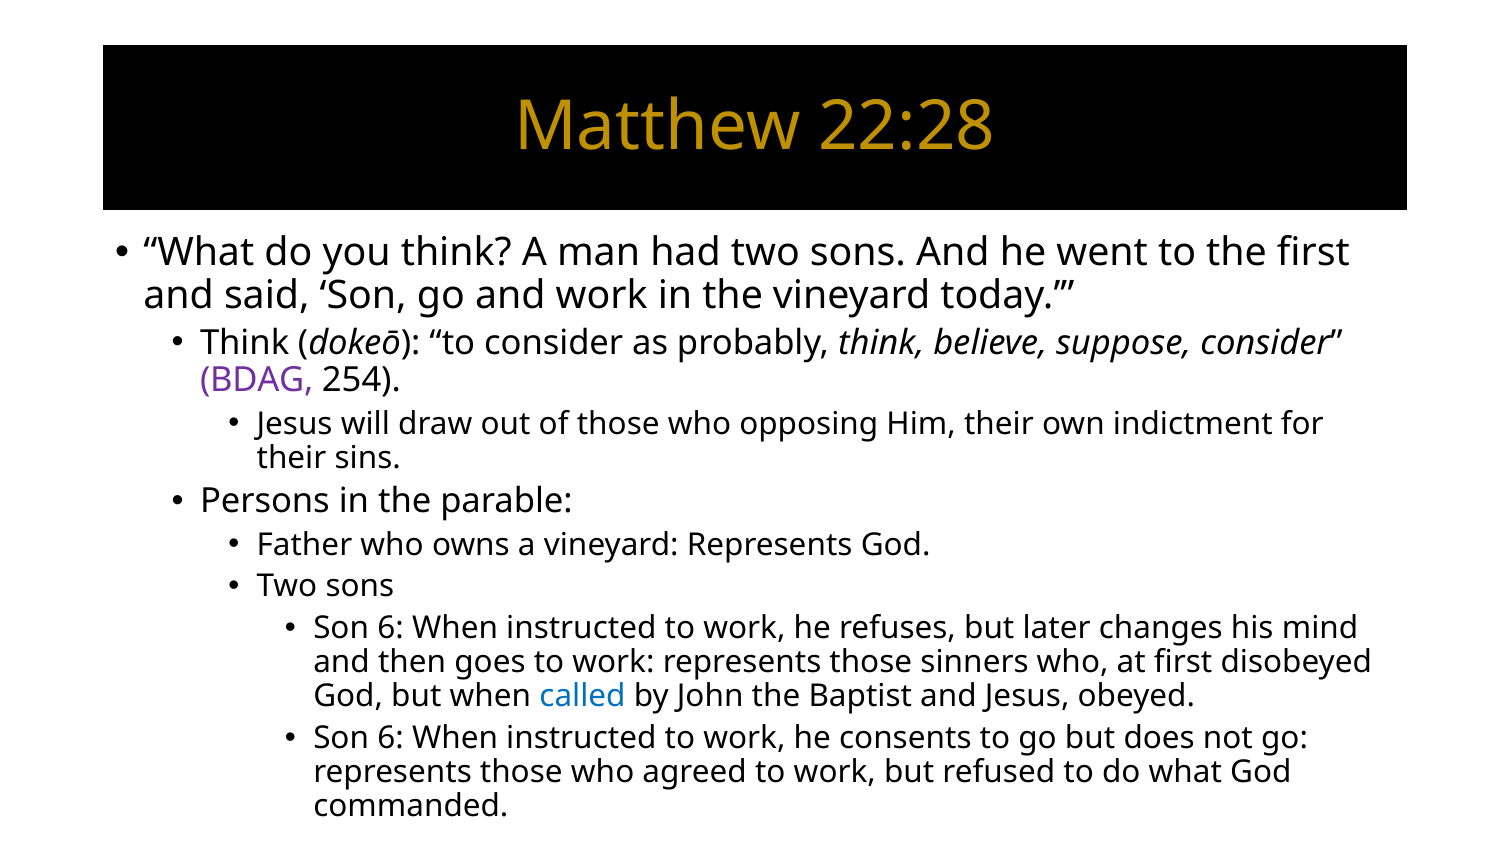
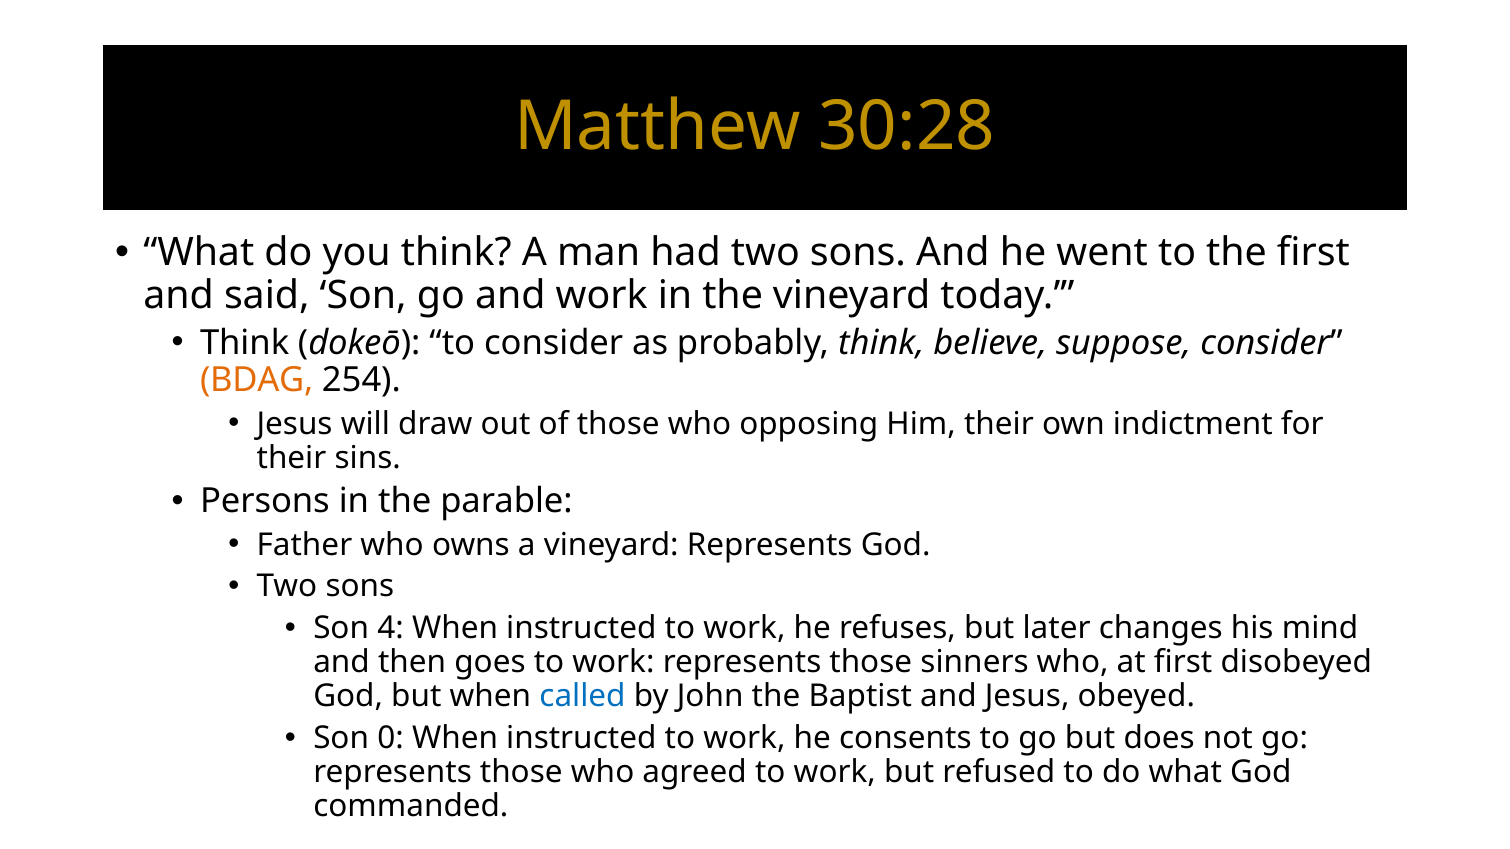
22:28: 22:28 -> 30:28 (907, 127)
BDAG colour: purple -> orange (257, 380)
6: 6 -> 4 (391, 629)
6: 6 -> 0 (391, 738)
